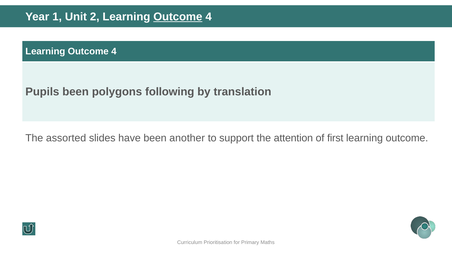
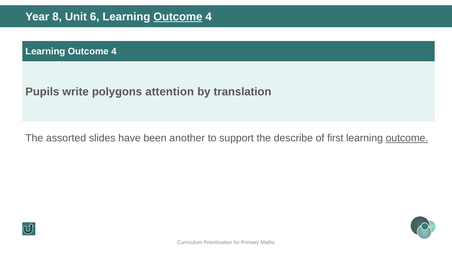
1: 1 -> 8 (57, 17)
2: 2 -> 6 (95, 17)
Pupils been: been -> write (76, 92)
following: following -> attention (170, 92)
attention: attention -> describe (293, 138)
outcome underline: none -> present (407, 138)
